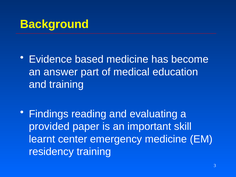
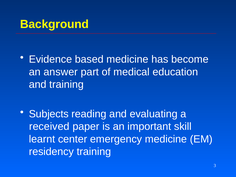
Findings: Findings -> Subjects (49, 114)
provided: provided -> received (49, 126)
